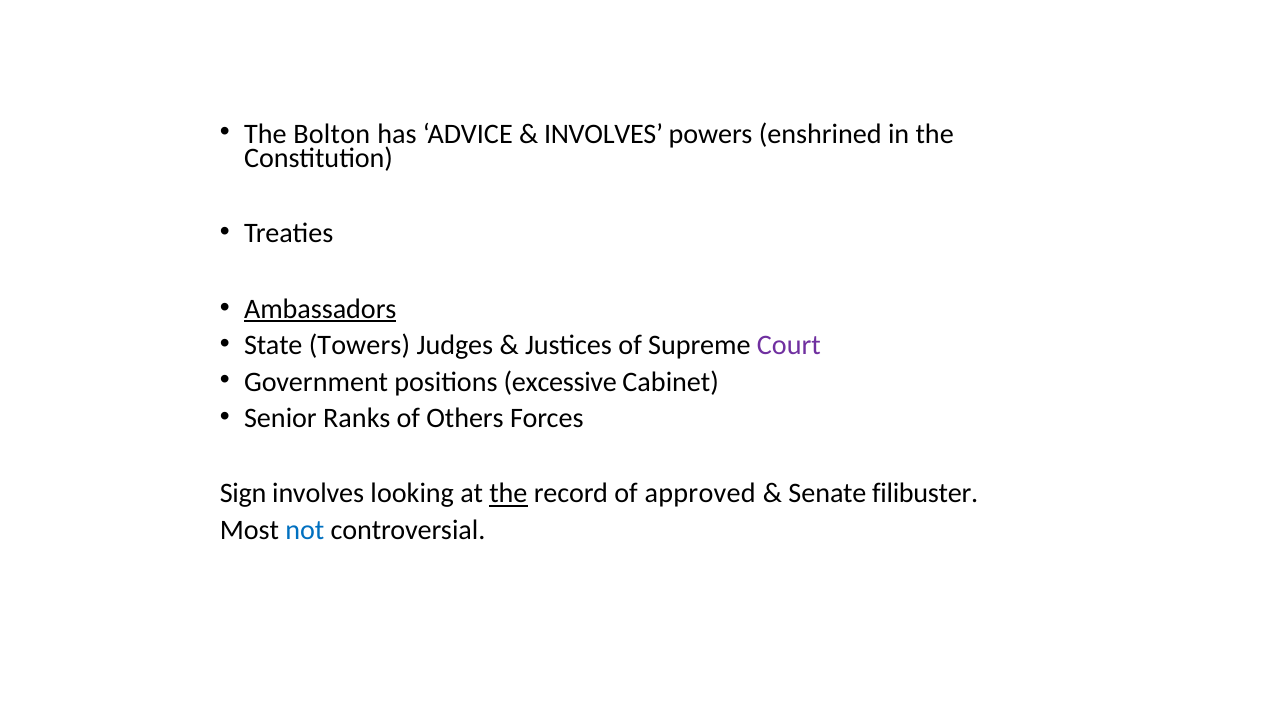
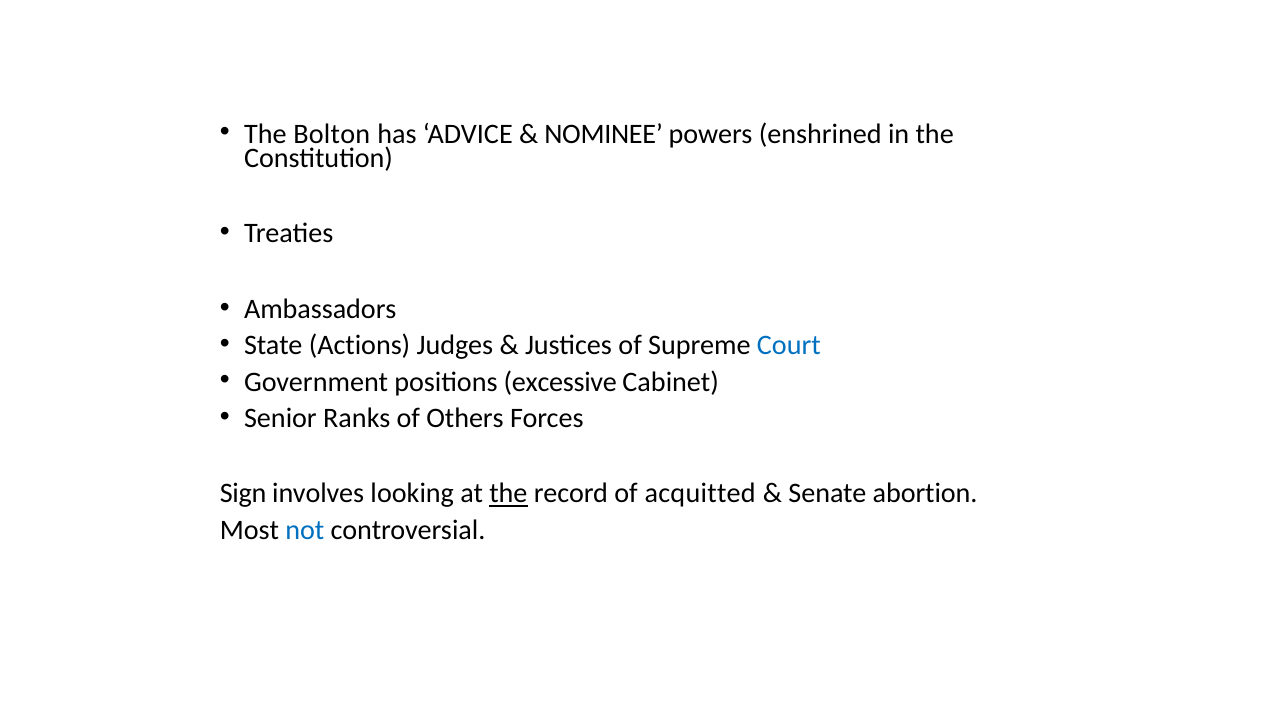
INVOLVES: INVOLVES -> NOMINEE (604, 134)
Ambassadors underline: present -> none (320, 309)
Towers: Towers -> Actions (360, 345)
Court colour: purple -> blue (789, 345)
approved: approved -> acquitted (700, 494)
filibuster: filibuster -> abortion (925, 494)
